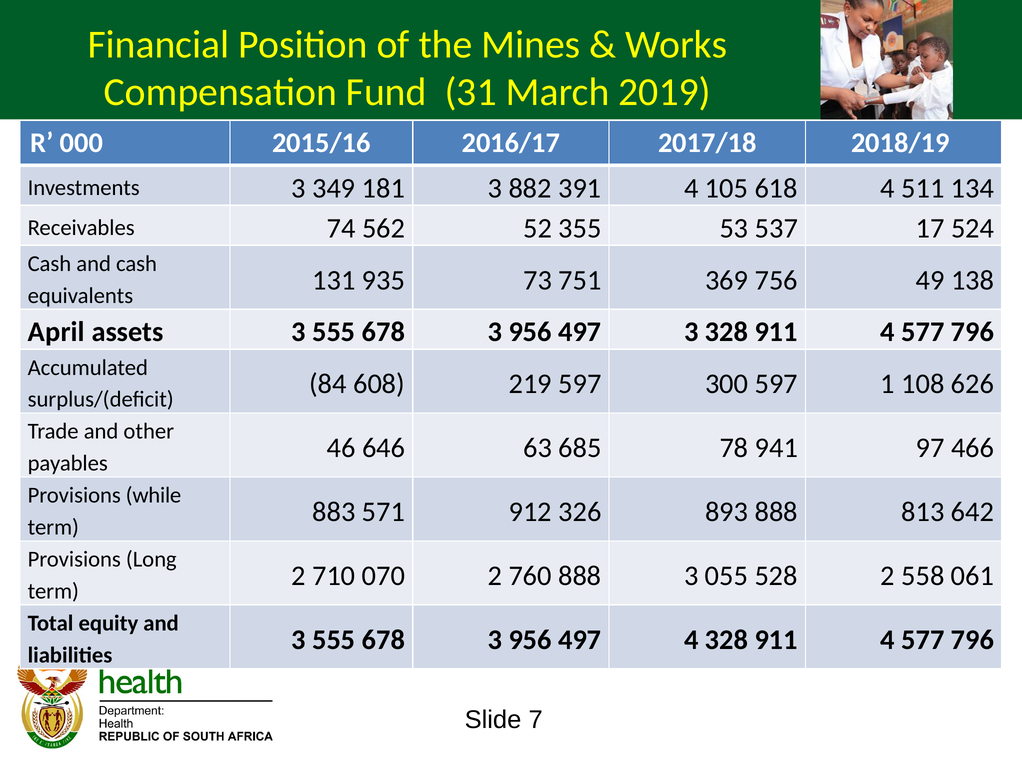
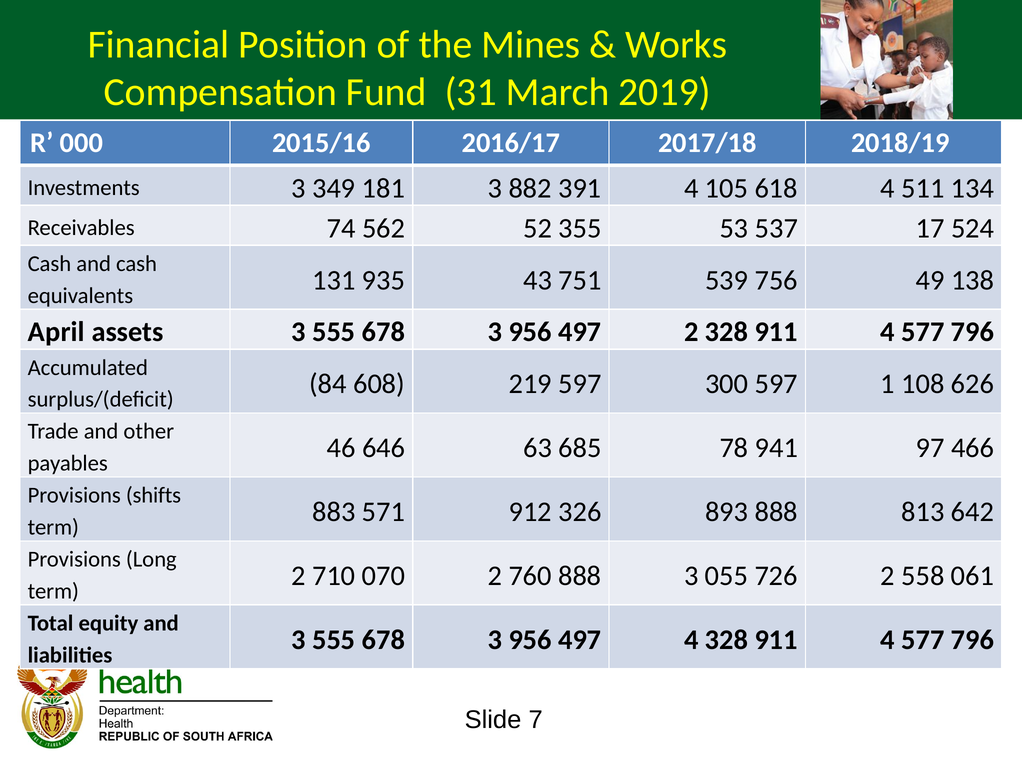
73: 73 -> 43 (538, 280)
369: 369 -> 539 (727, 280)
497 3: 3 -> 2 (691, 332)
while: while -> shifts (153, 495)
528: 528 -> 726 (776, 575)
